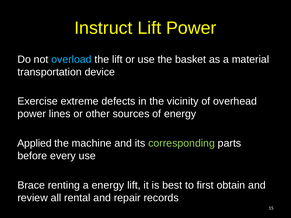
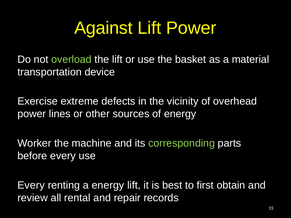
Instruct: Instruct -> Against (103, 28)
overload colour: light blue -> light green (71, 59)
Applied: Applied -> Worker (34, 143)
Brace: Brace -> Every (31, 185)
